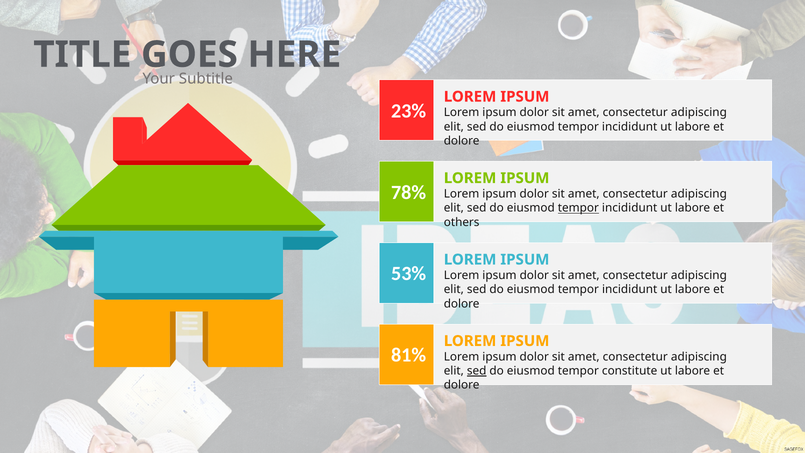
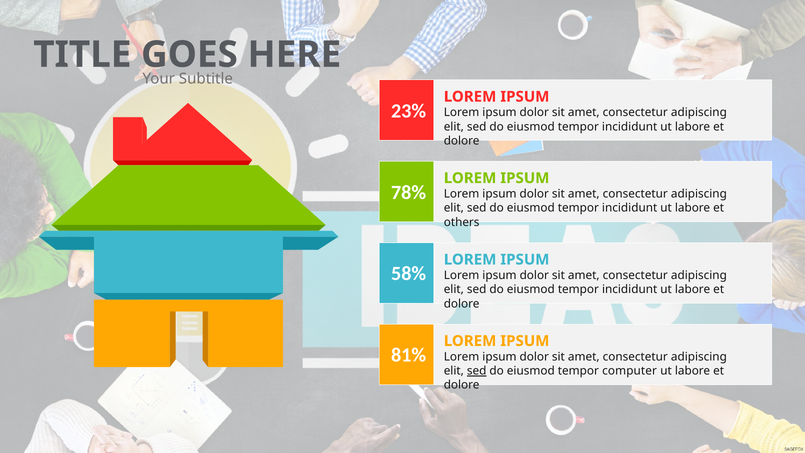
tempor underline: present -> none (578, 208)
53%: 53% -> 58% (409, 274)
constitute: constitute -> computer (630, 371)
